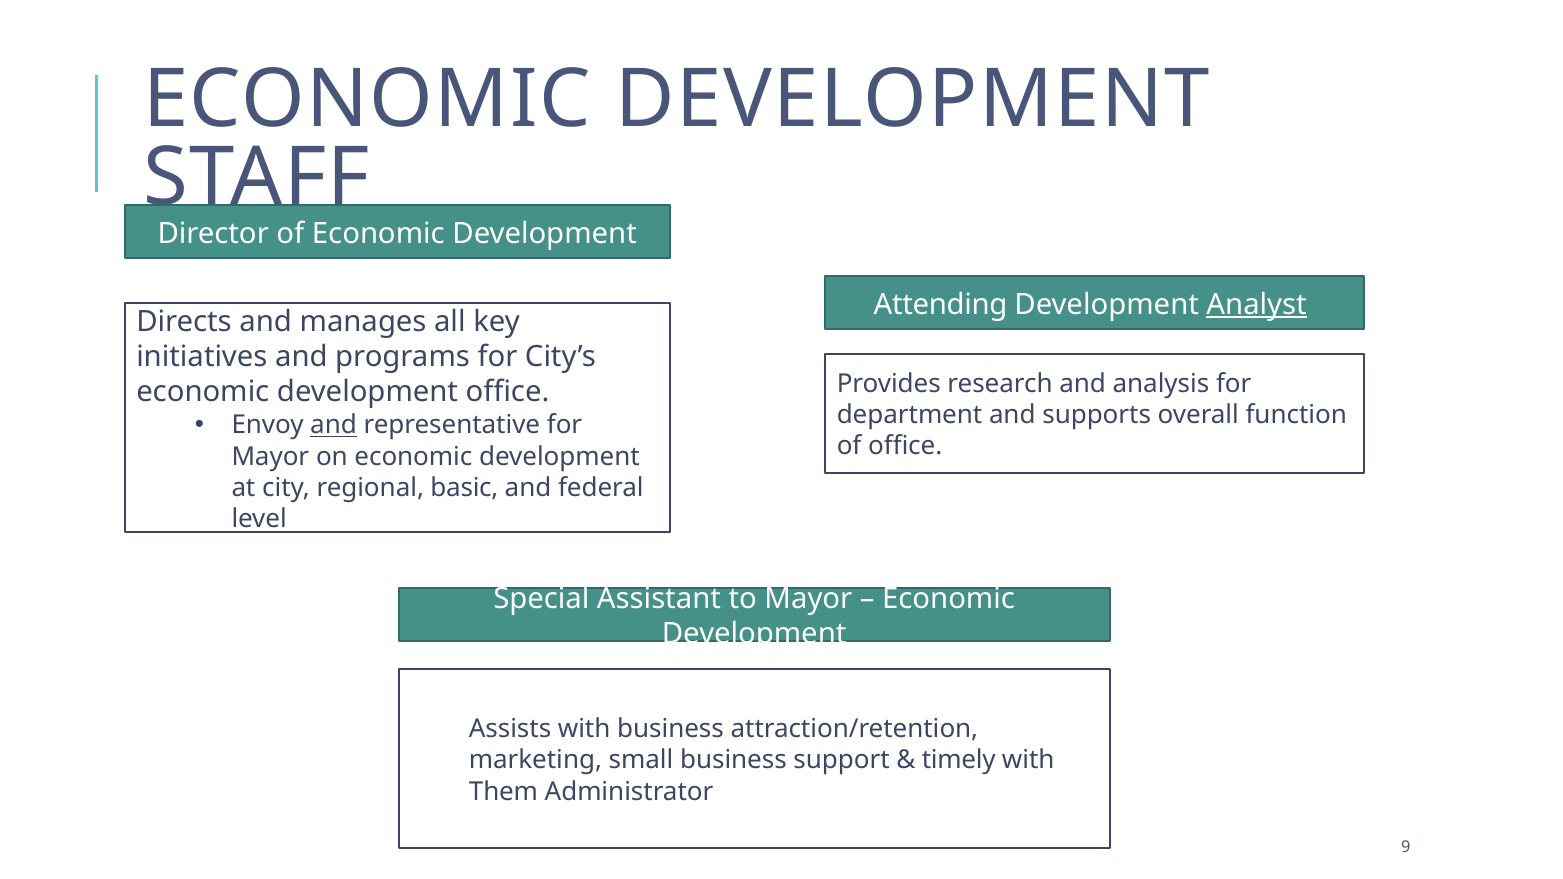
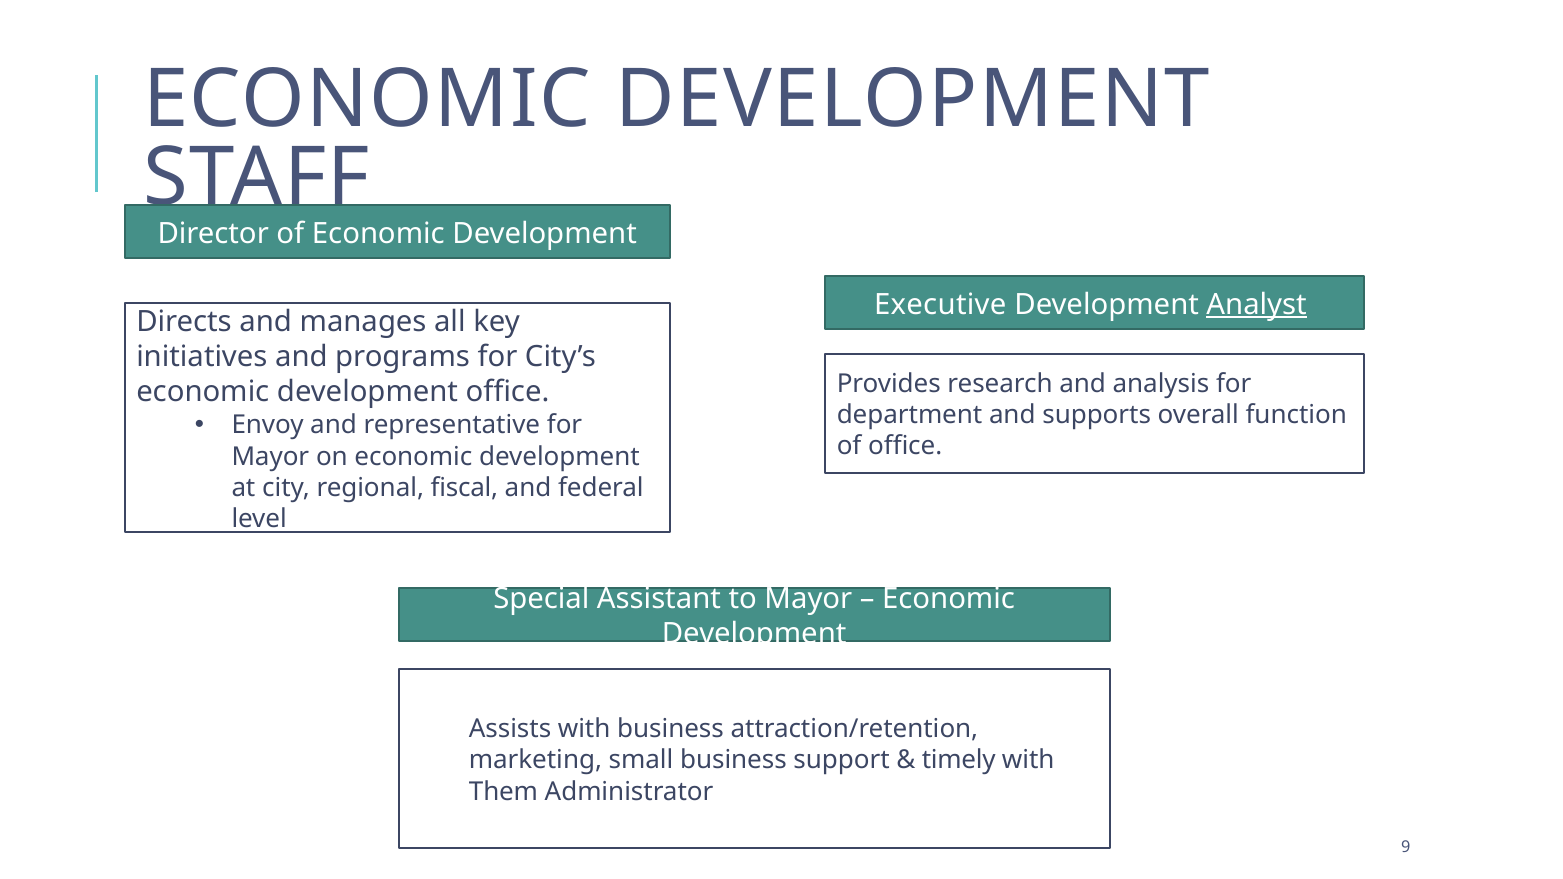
Attending: Attending -> Executive (940, 305)
and underline: present -> none (334, 425)
basic: basic -> fiscal (464, 488)
